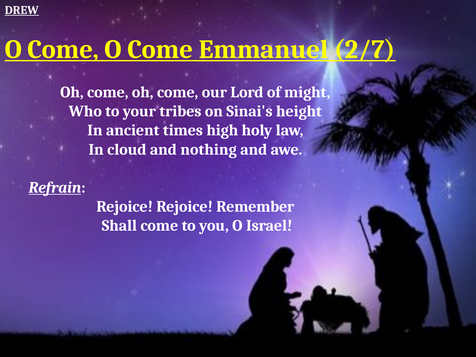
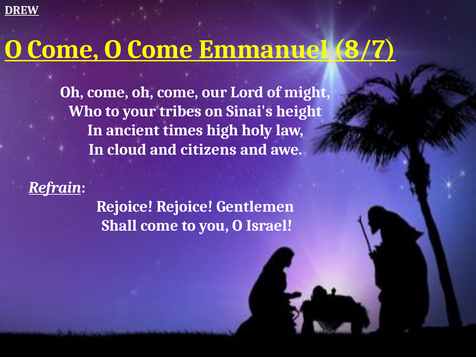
2/7: 2/7 -> 8/7 (365, 49)
nothing: nothing -> citizens (208, 149)
Remember: Remember -> Gentlemen (255, 207)
